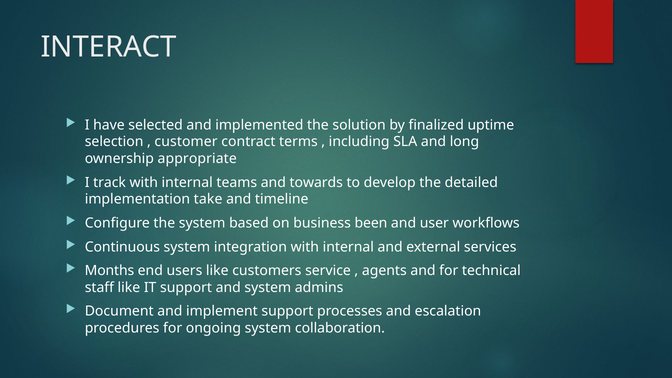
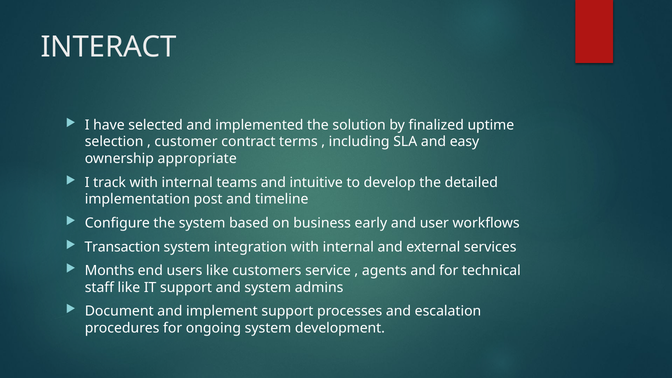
long: long -> easy (464, 142)
towards: towards -> intuitive (316, 182)
take: take -> post (208, 199)
been: been -> early (371, 223)
Continuous: Continuous -> Transaction (122, 247)
collaboration: collaboration -> development (340, 328)
